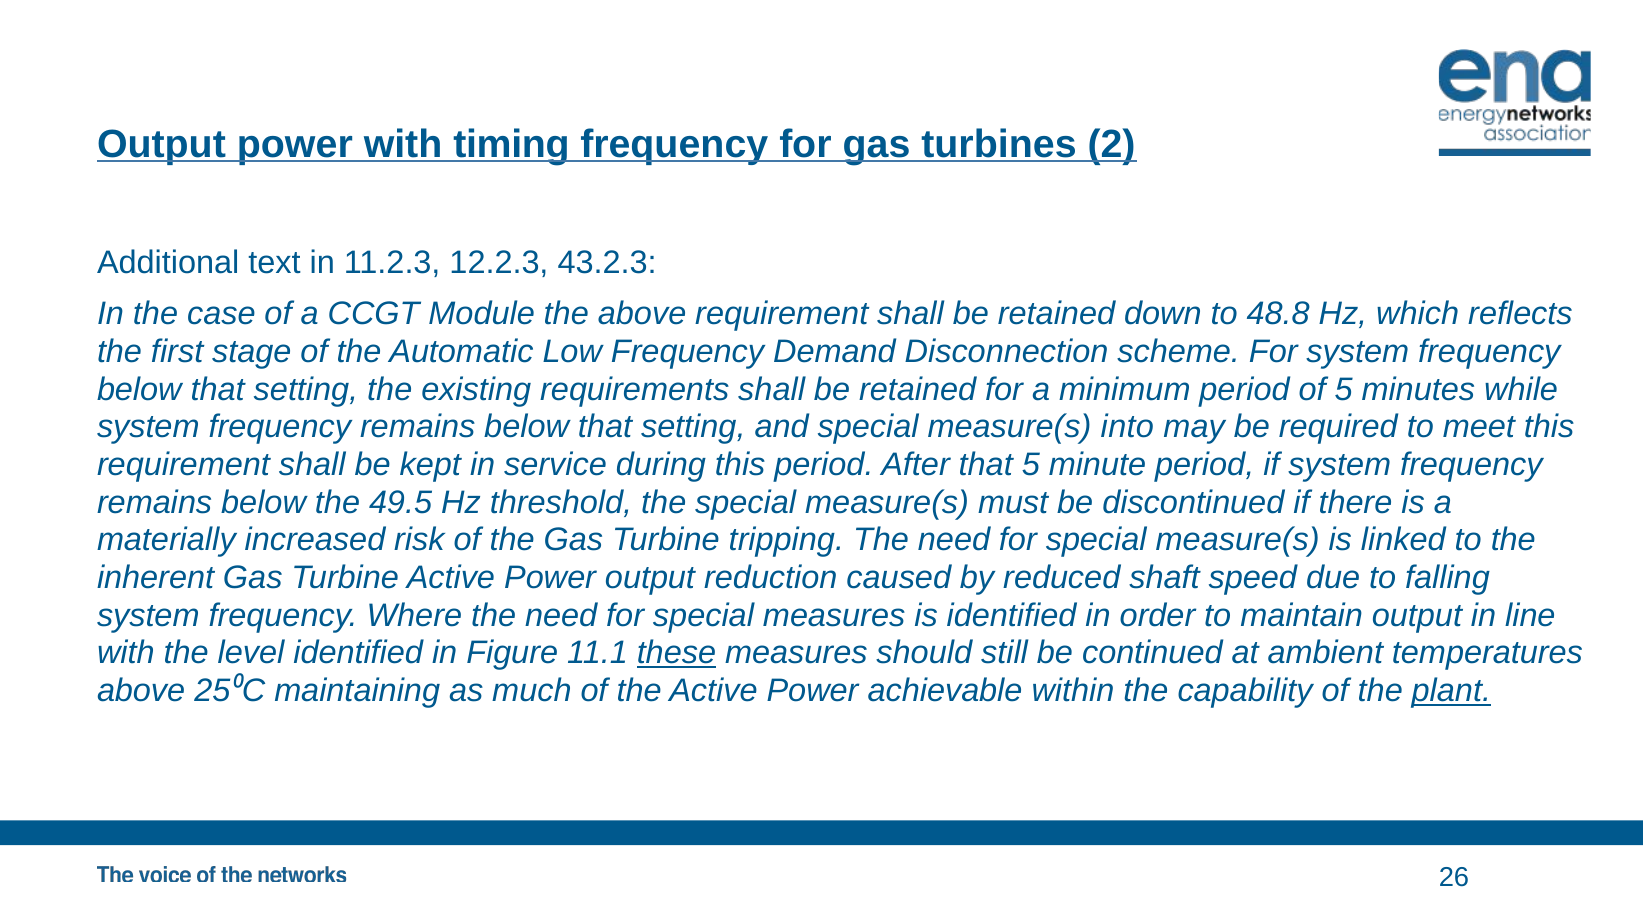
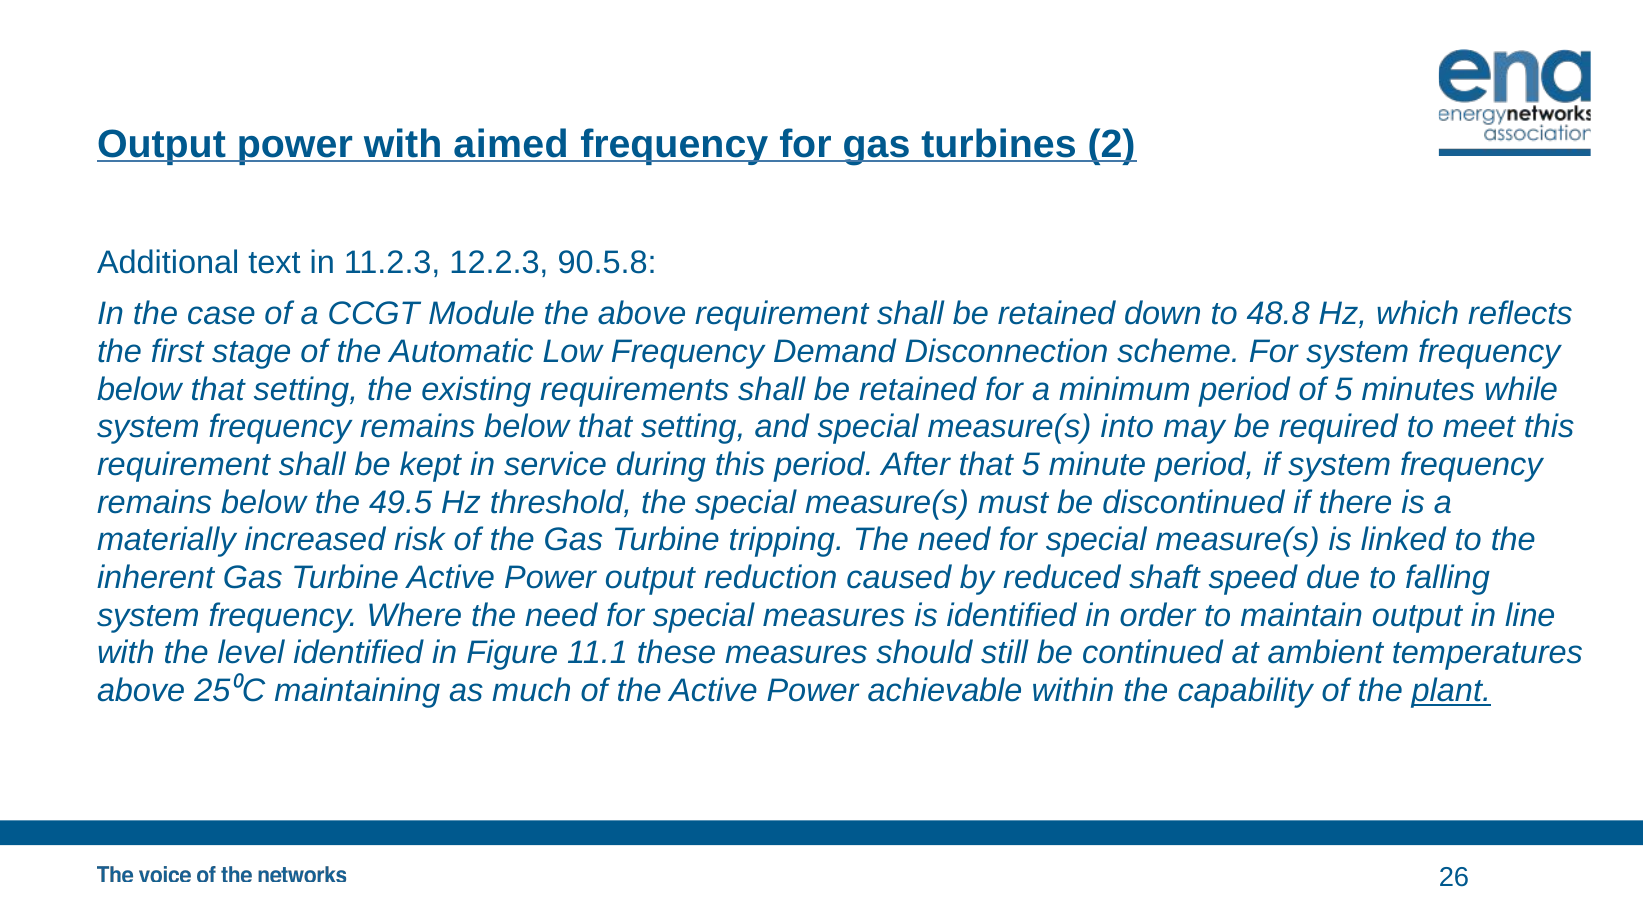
timing: timing -> aimed (511, 144)
43.2.3: 43.2.3 -> 90.5.8 (607, 263)
these underline: present -> none (676, 653)
